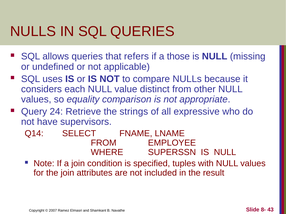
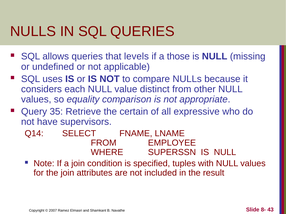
refers: refers -> levels (136, 57)
24: 24 -> 35 (56, 112)
strings: strings -> certain (134, 112)
